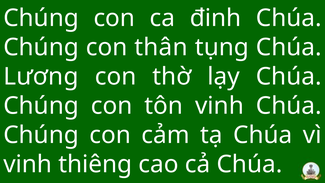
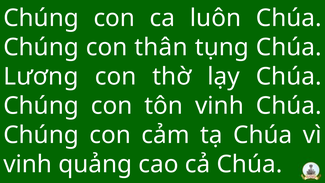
đinh: đinh -> luôn (215, 18)
thiêng: thiêng -> quảng (95, 164)
